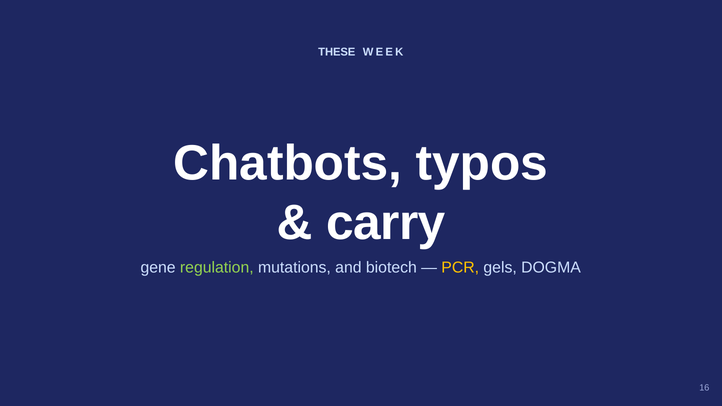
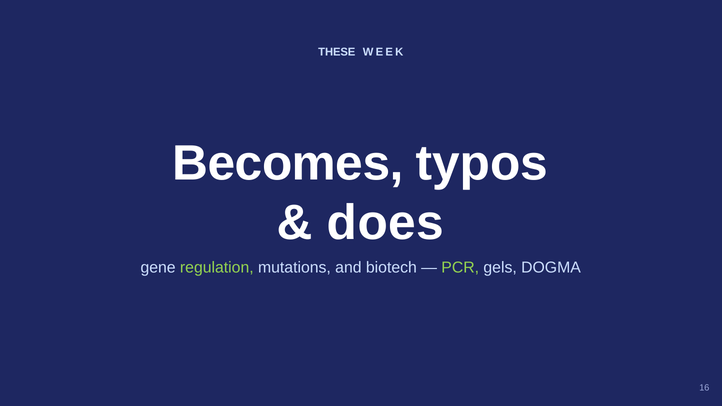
Chatbots: Chatbots -> Becomes (288, 163)
carry: carry -> does (385, 223)
PCR colour: yellow -> light green (460, 268)
